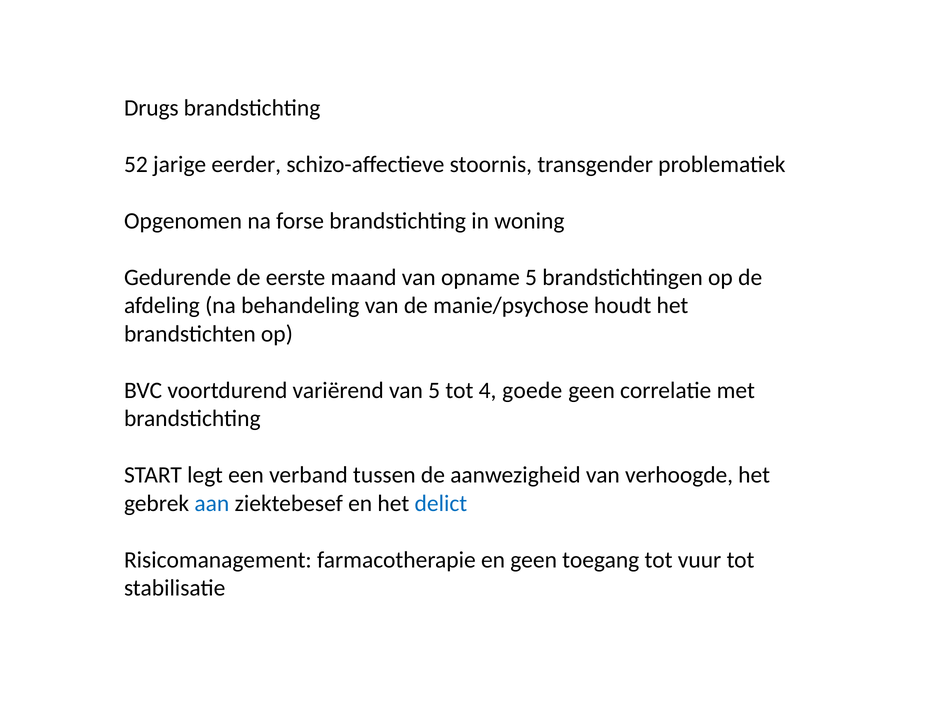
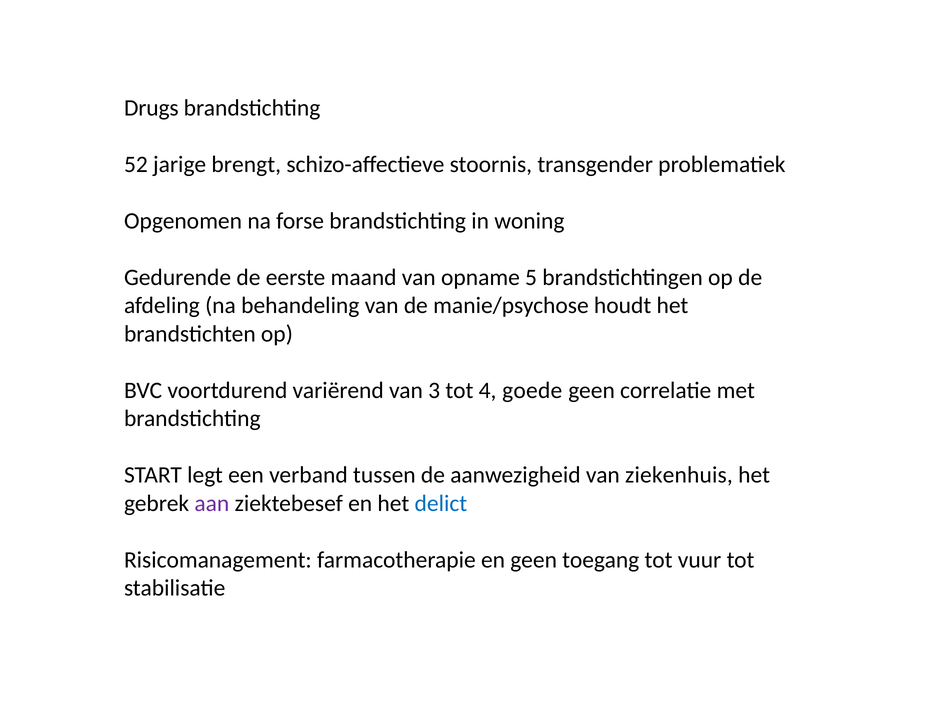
eerder: eerder -> brengt (246, 164)
van 5: 5 -> 3 (434, 390)
verhoogde: verhoogde -> ziekenhuis (679, 475)
aan colour: blue -> purple (212, 503)
